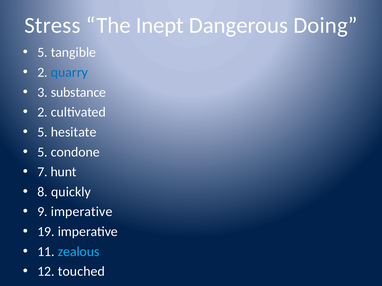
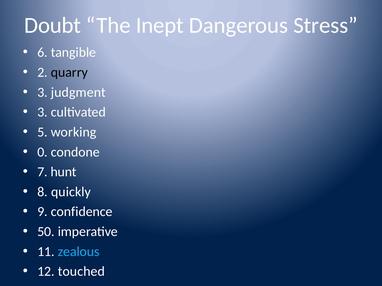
Stress: Stress -> Doubt (53, 25)
Doing: Doing -> Stress (325, 25)
5: 5 -> 6 (42, 53)
quarry colour: blue -> black (69, 72)
substance: substance -> judgment (78, 92)
2: 2 -> 3 (42, 112)
hesitate: hesitate -> working (74, 132)
5: 5 -> 0 (42, 152)
9 imperative: imperative -> confidence (82, 212)
19: 19 -> 50 (46, 232)
